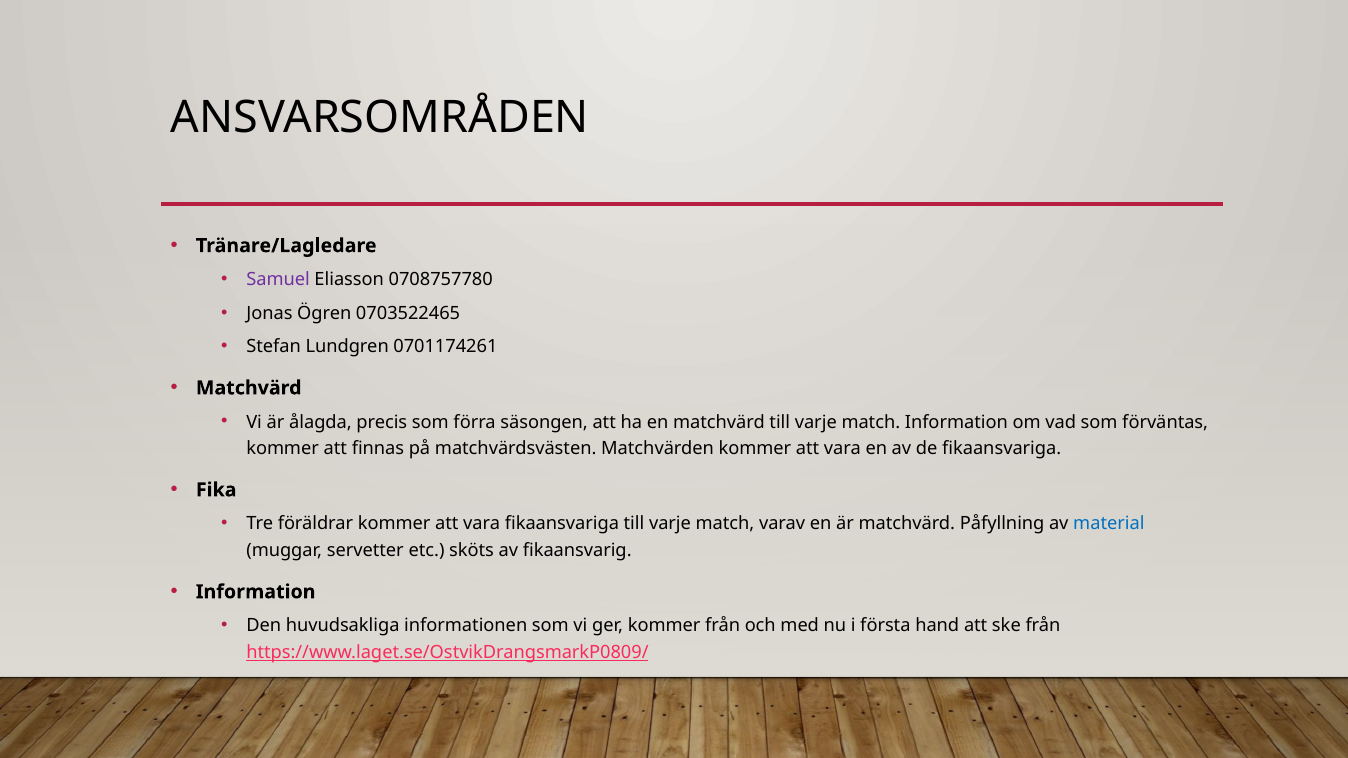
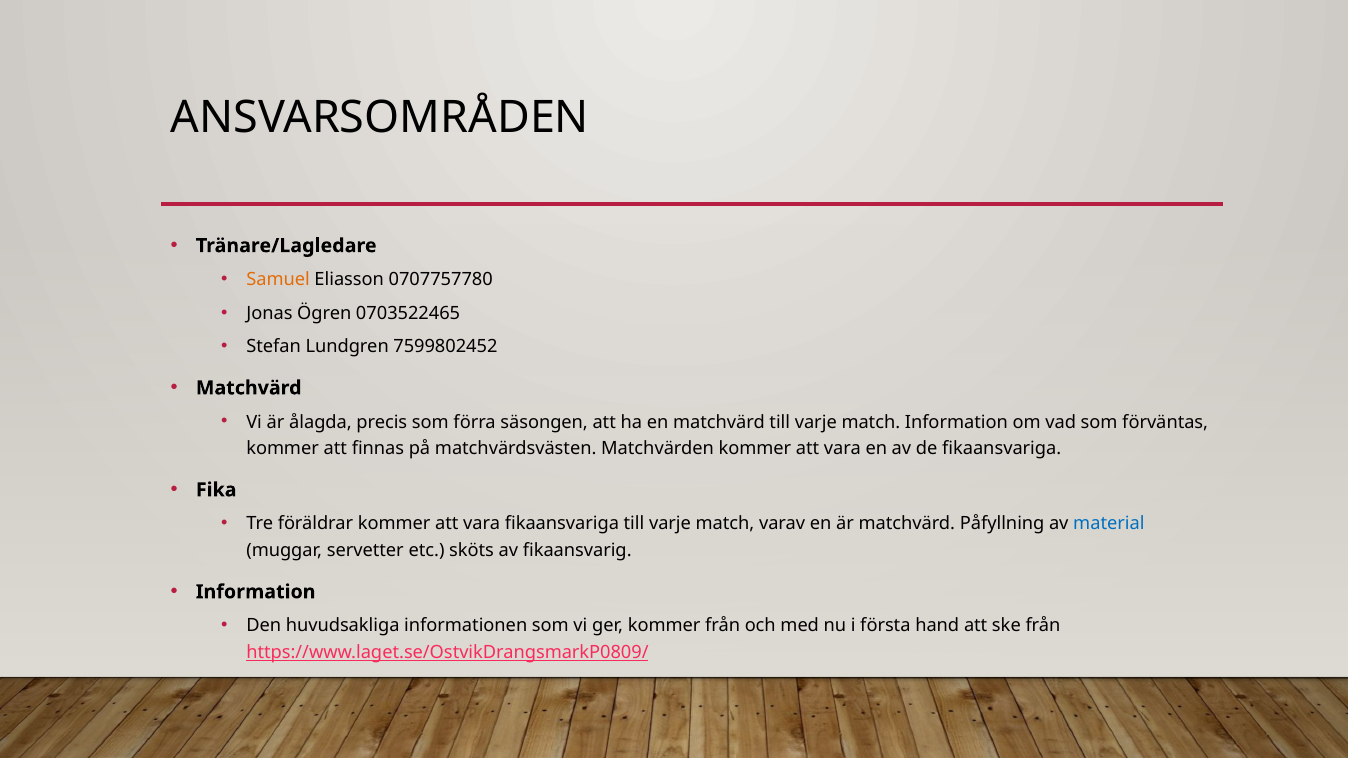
Samuel colour: purple -> orange (278, 280)
0708757780: 0708757780 -> 0707757780 (441, 280)
0701174261: 0701174261 -> 7599802452 (445, 346)
